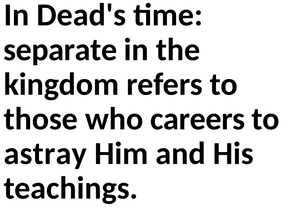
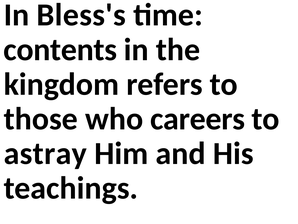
Dead's: Dead's -> Bless's (81, 15)
separate: separate -> contents (60, 50)
